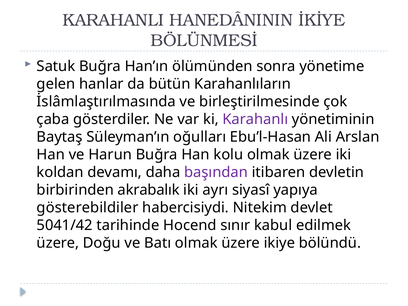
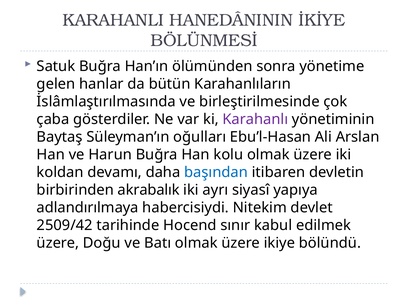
başından colour: purple -> blue (216, 172)
gösterebildiler: gösterebildiler -> adlandırılmaya (88, 208)
5041/42: 5041/42 -> 2509/42 (65, 225)
